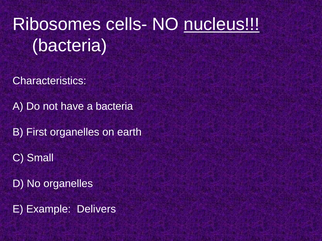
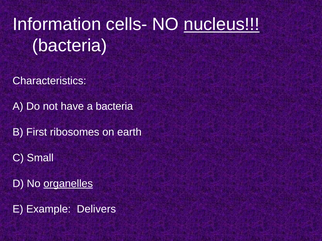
Ribosomes: Ribosomes -> Information (57, 24)
First organelles: organelles -> ribosomes (75, 132)
organelles underline: none -> present (68, 184)
